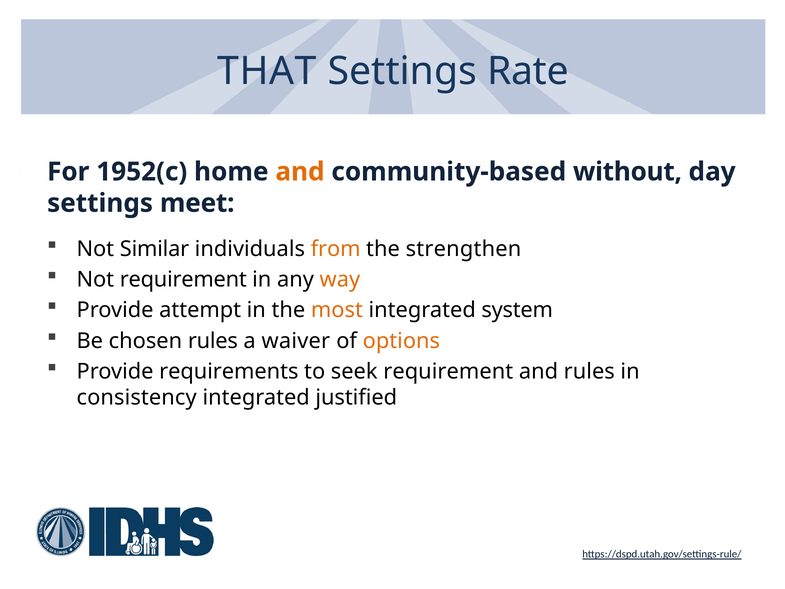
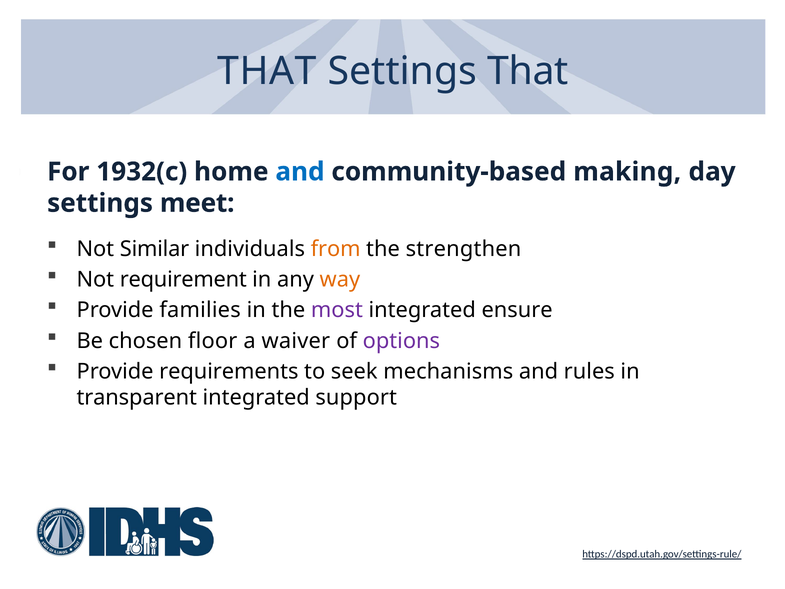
Settings Rate: Rate -> That (528, 71)
1952(c: 1952(c -> 1932(c (142, 172)
and colour: orange -> blue (300, 172)
without: without -> making (627, 172)
attempt: attempt -> families (200, 310)
most colour: orange -> purple (337, 310)
system: system -> ensure (517, 310)
chosen rules: rules -> floor (213, 341)
options colour: orange -> purple (401, 341)
seek requirement: requirement -> mechanisms (448, 371)
consistency: consistency -> transparent (137, 397)
justified: justified -> support (356, 397)
